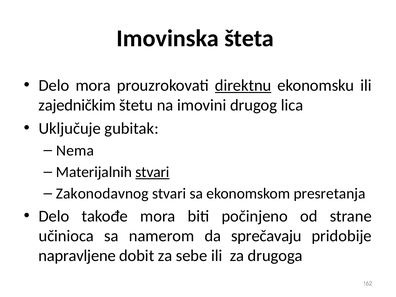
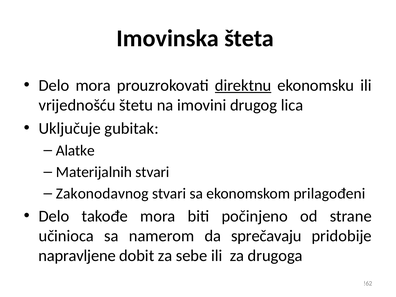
zajedničkim: zajedničkim -> vrijednošću (77, 105)
Nema: Nema -> Alatke (75, 150)
stvari underline: present -> none (152, 172)
presretanja: presretanja -> prilagođeni (329, 194)
